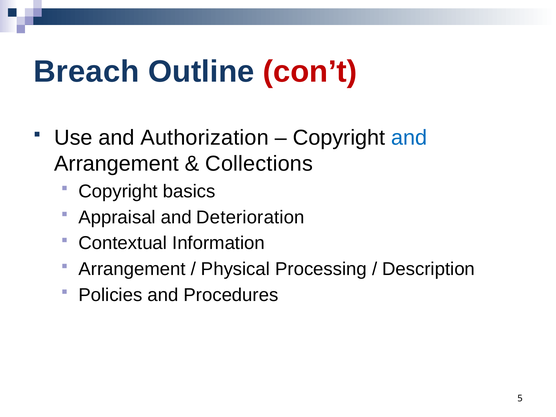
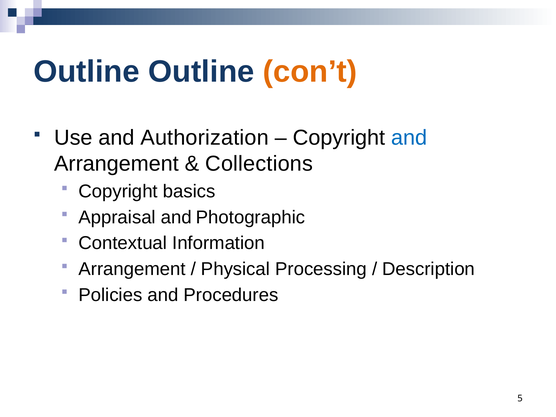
Breach: Breach -> Outline (86, 72)
con’t colour: red -> orange (310, 72)
Deterioration: Deterioration -> Photographic (251, 217)
